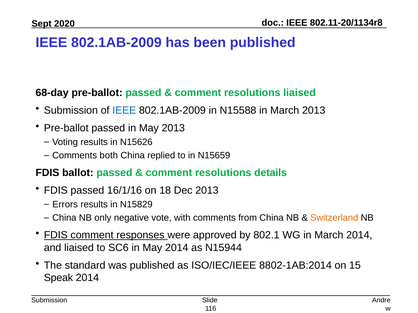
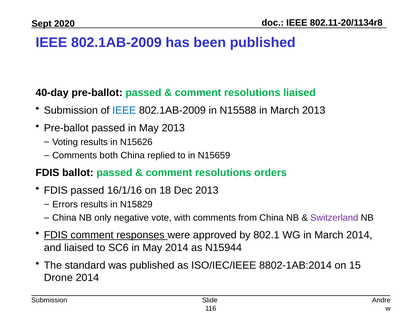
68-day: 68-day -> 40-day (52, 93)
details: details -> orders (270, 173)
Switzerland colour: orange -> purple (334, 218)
Speak: Speak -> Drone (58, 278)
